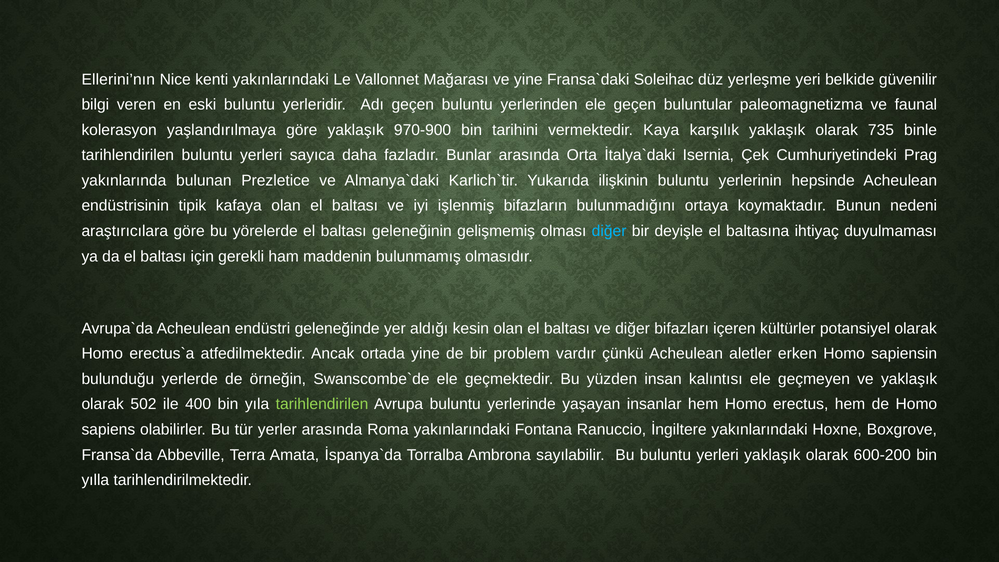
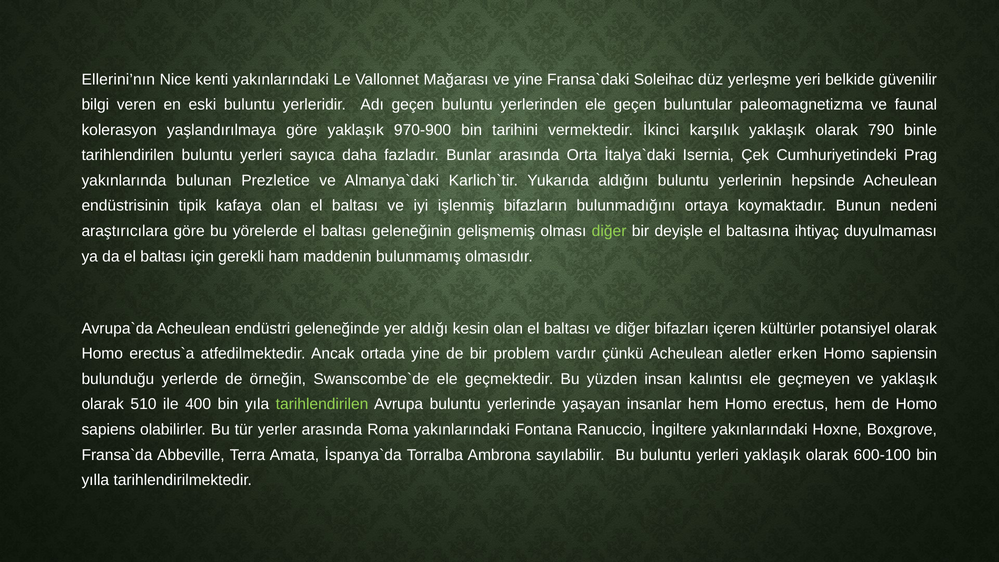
Kaya: Kaya -> İkinci (661, 130)
735: 735 -> 790 (881, 130)
ilişkinin: ilişkinin -> aldığını (623, 181)
diğer colour: light blue -> light green (609, 231)
502: 502 -> 510 (143, 404)
600-200: 600-200 -> 600-100 (882, 455)
